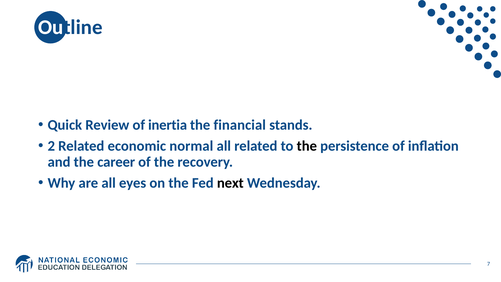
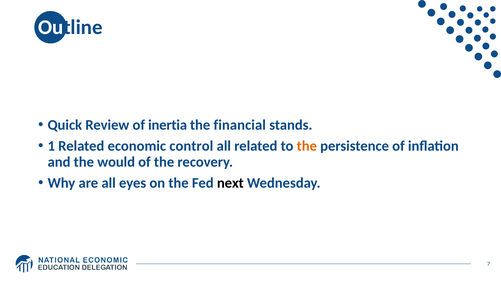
2: 2 -> 1 (51, 146)
normal: normal -> control (191, 146)
the colour: black -> orange (307, 146)
career: career -> would (116, 162)
